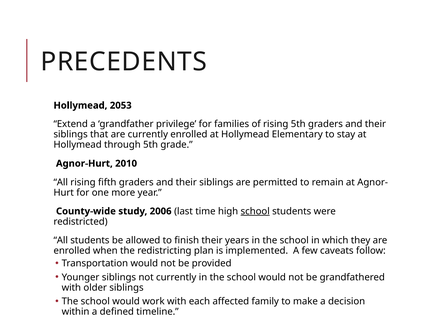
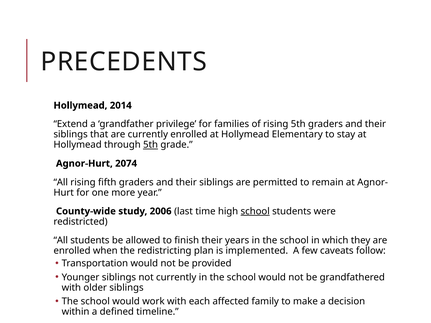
2053: 2053 -> 2014 (121, 106)
5th underline: none -> present (151, 145)
2010: 2010 -> 2074 (126, 164)
